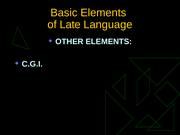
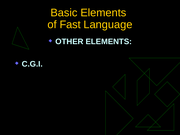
Late: Late -> Fast (70, 25)
